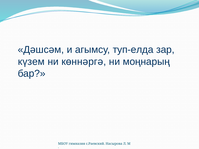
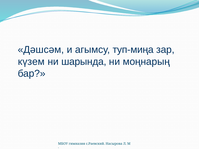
туп-елда: туп-елда -> туп-миңа (133, 50)
көннәргә: көннәргә -> шарында (84, 62)
